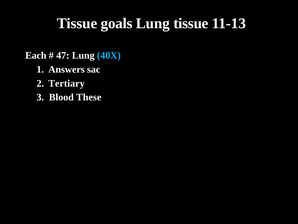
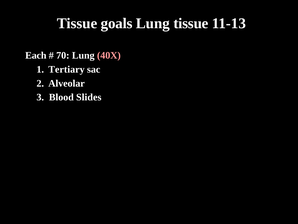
47: 47 -> 70 (63, 55)
40X colour: light blue -> pink (109, 55)
Answers: Answers -> Tertiary (66, 69)
Tertiary: Tertiary -> Alveolar (67, 83)
These: These -> Slides (89, 97)
